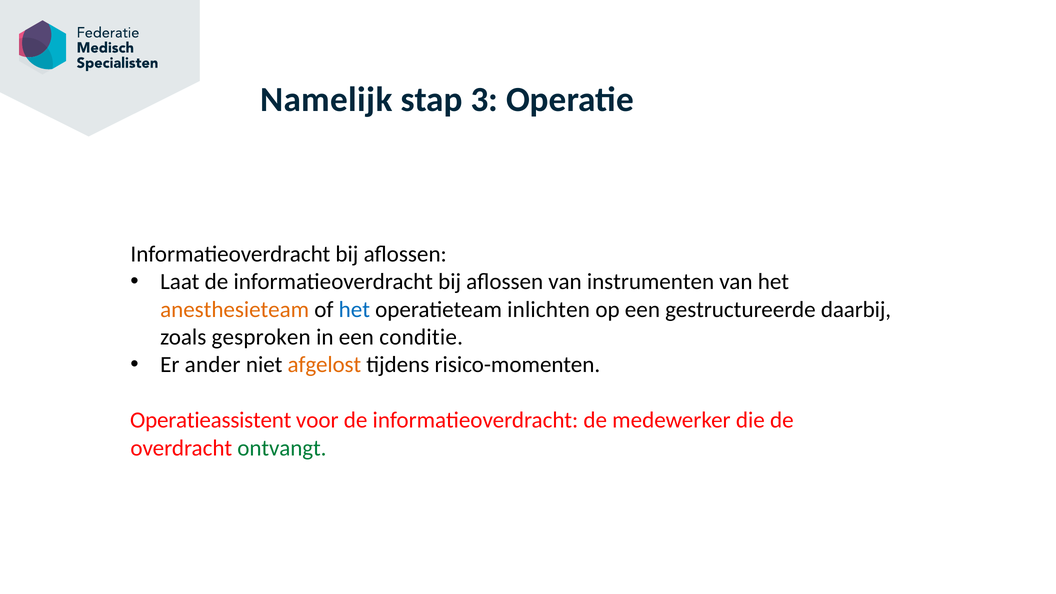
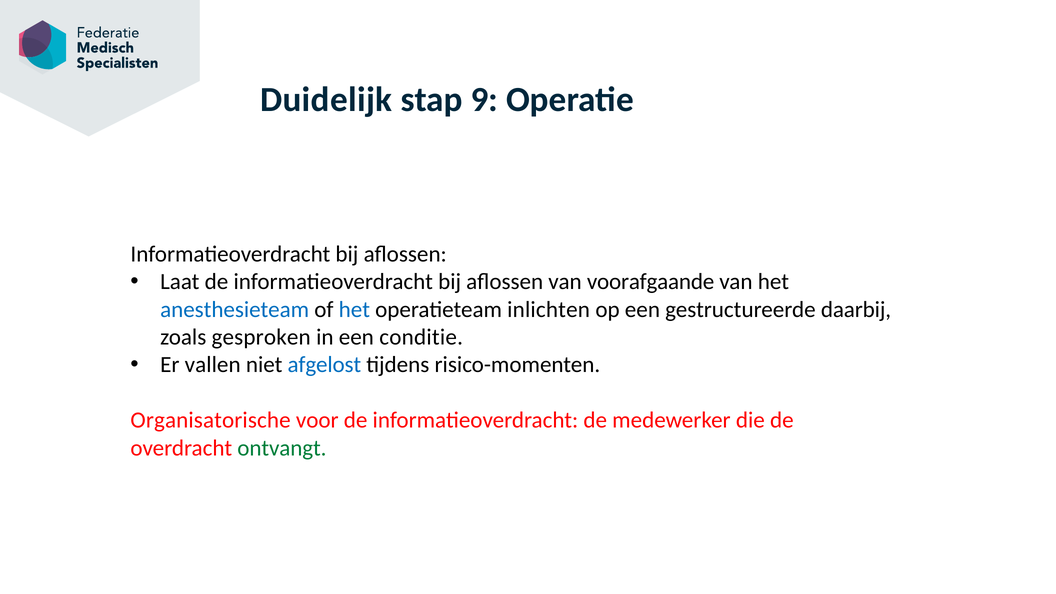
Namelijk: Namelijk -> Duidelijk (326, 100)
3: 3 -> 9 (484, 100)
instrumenten: instrumenten -> voorafgaande (651, 282)
anesthesieteam colour: orange -> blue (235, 309)
ander: ander -> vallen (213, 365)
afgelost colour: orange -> blue (324, 365)
Operatieassistent: Operatieassistent -> Organisatorische (211, 420)
